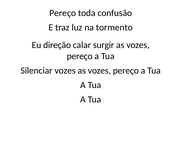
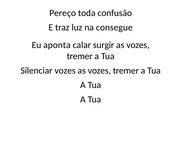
tormento: tormento -> consegue (114, 27)
direção: direção -> aponta (57, 45)
pereço: pereço -> tremer (80, 56)
pereço: pereço -> tremer (126, 71)
